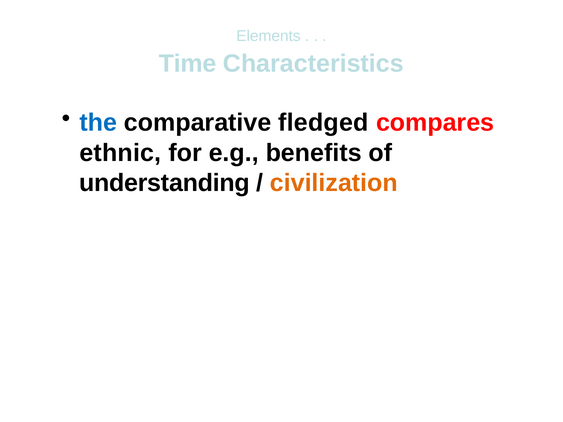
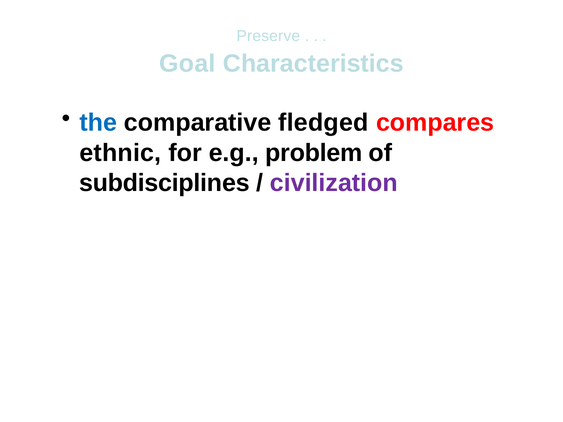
Elements: Elements -> Preserve (268, 36)
Time: Time -> Goal (187, 64)
benefits: benefits -> problem (314, 153)
understanding: understanding -> subdisciplines (164, 183)
civilization colour: orange -> purple (334, 183)
